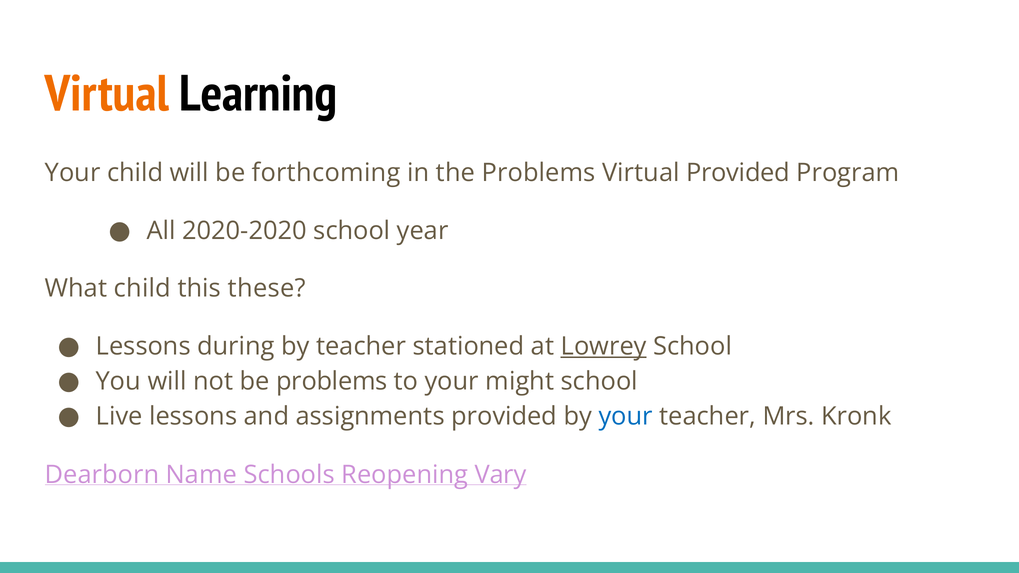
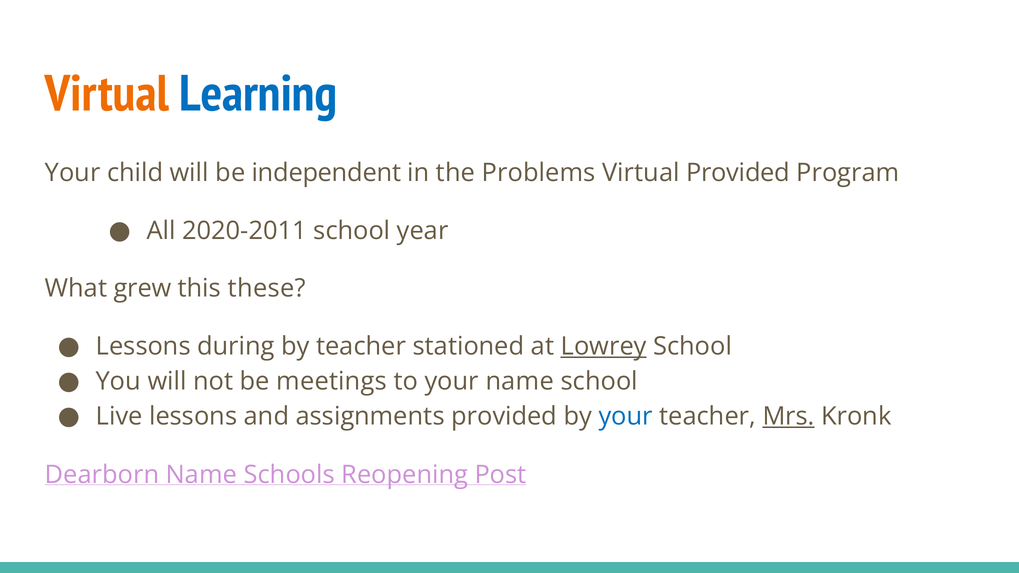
Learning colour: black -> blue (258, 94)
forthcoming: forthcoming -> independent (326, 173)
2020-2020: 2020-2020 -> 2020-2011 (245, 231)
What child: child -> grew (143, 289)
be problems: problems -> meetings (332, 381)
your might: might -> name (520, 381)
Mrs underline: none -> present (789, 417)
Vary: Vary -> Post (500, 475)
